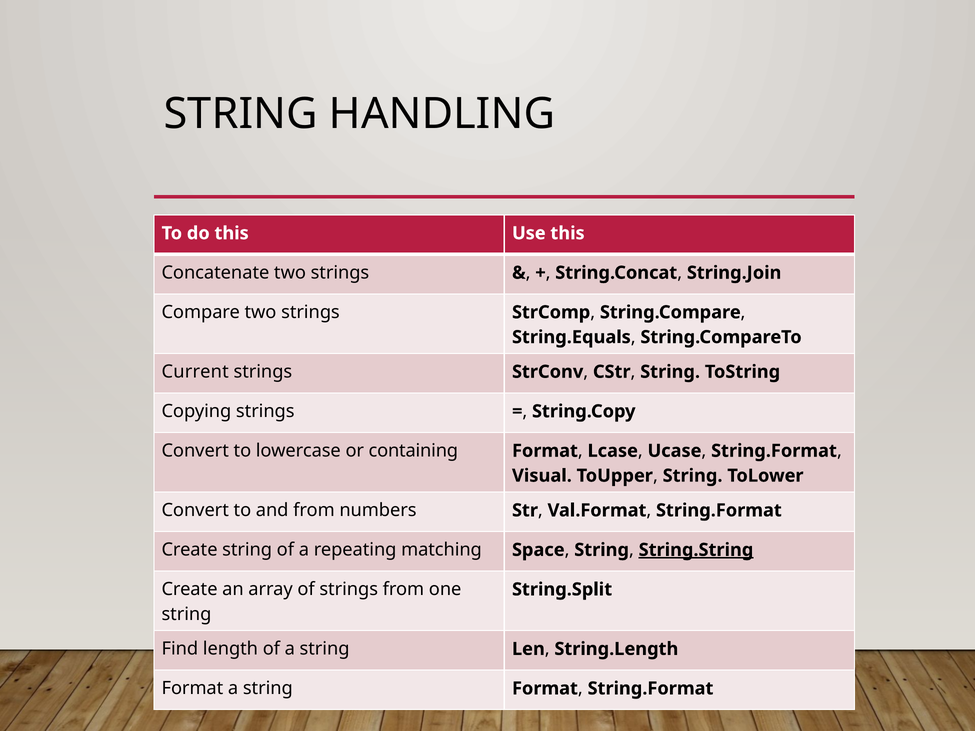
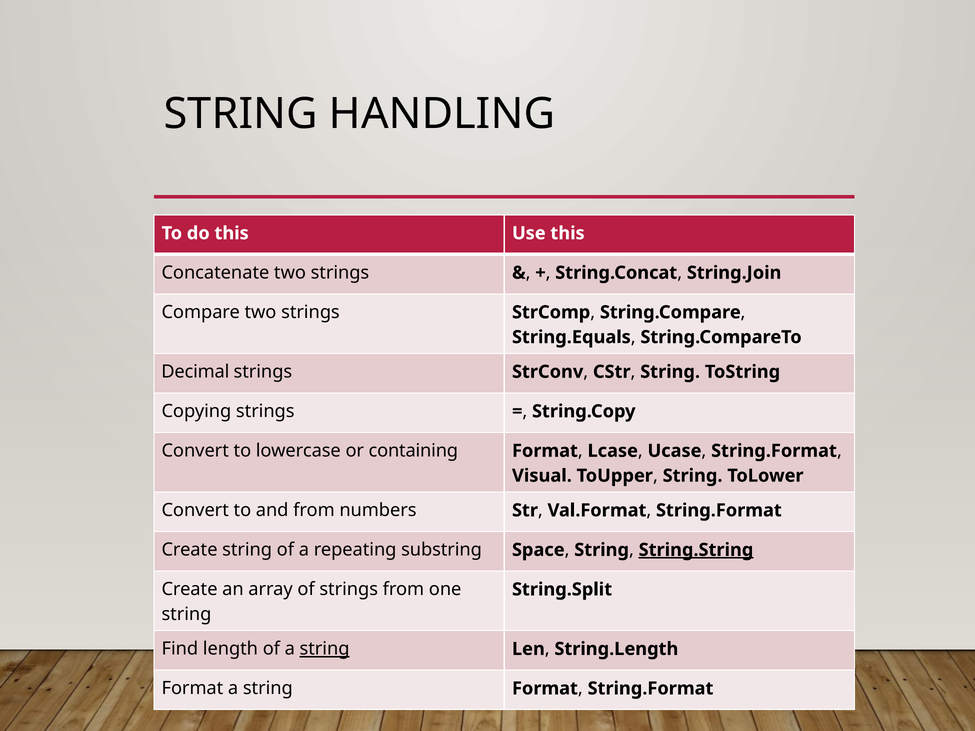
Current: Current -> Decimal (195, 372)
matching: matching -> substring (441, 550)
string underline: none -> present (325, 649)
